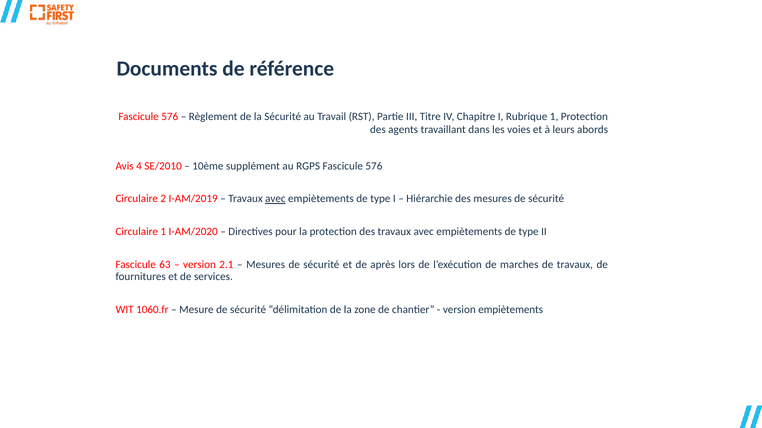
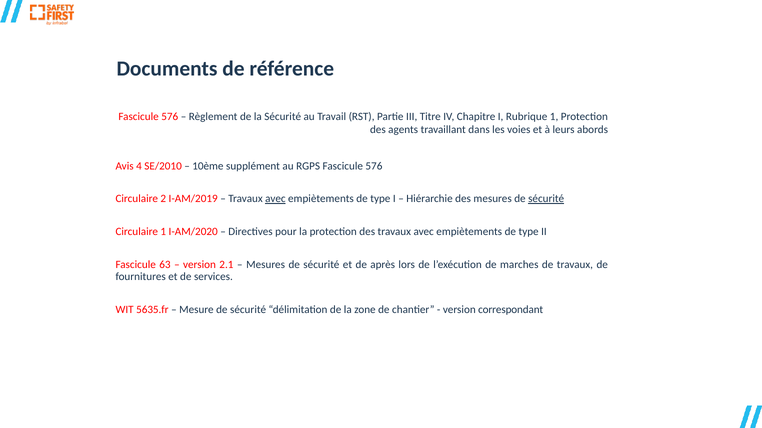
sécurité underline: none -> present (546, 199)
1060.fr: 1060.fr -> 5635.fr (152, 310)
version empiètements: empiètements -> correspondant (511, 310)
